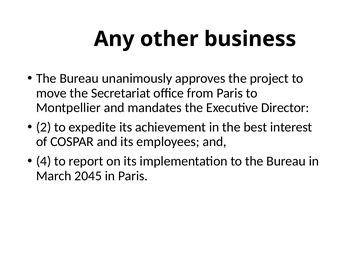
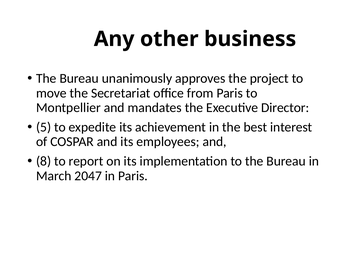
2: 2 -> 5 (44, 127)
4: 4 -> 8 (44, 161)
2045: 2045 -> 2047 (88, 176)
